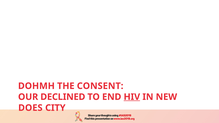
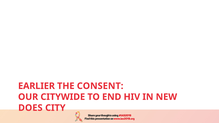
DOHMH: DOHMH -> EARLIER (36, 86)
DECLINED: DECLINED -> CITYWIDE (63, 97)
HIV underline: present -> none (132, 97)
